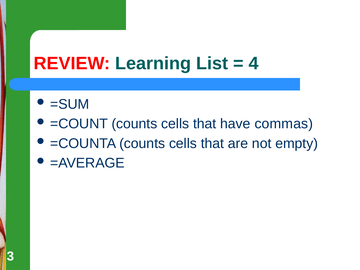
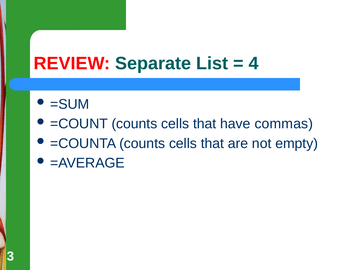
Learning: Learning -> Separate (153, 63)
